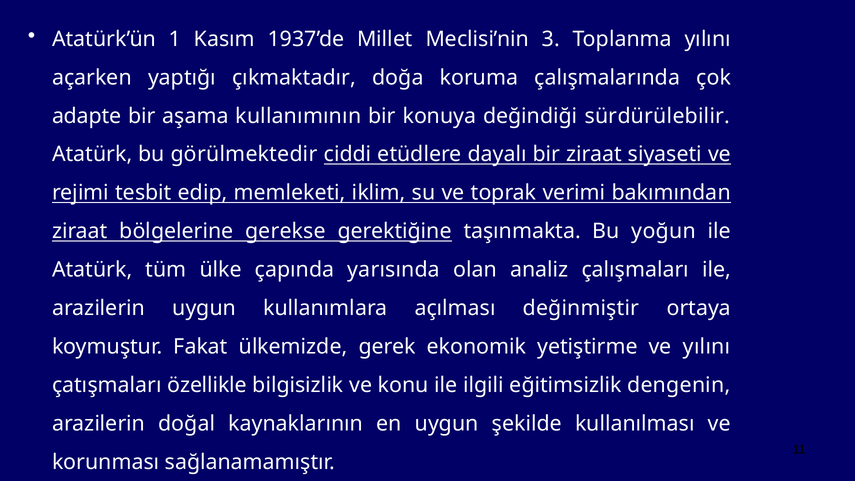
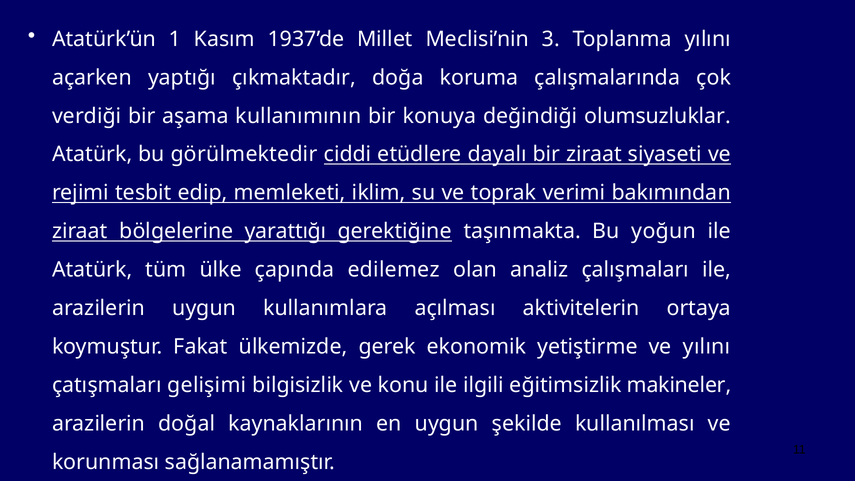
adapte: adapte -> verdiği (87, 116)
sürdürülebilir: sürdürülebilir -> olumsuzluklar (657, 116)
gerekse: gerekse -> yarattığı (286, 231)
yarısında: yarısında -> edilemez (394, 270)
değinmiştir: değinmiştir -> aktivitelerin (581, 308)
özellikle: özellikle -> gelişimi (207, 385)
dengenin: dengenin -> makineler (679, 385)
